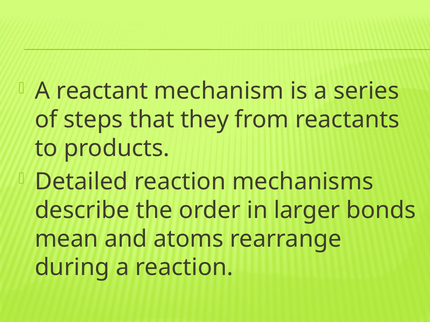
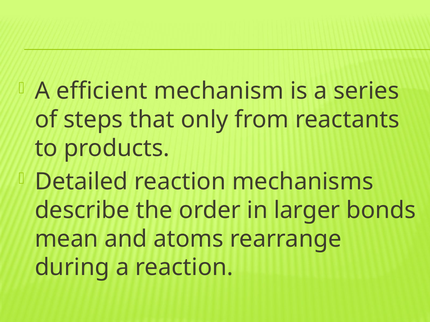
reactant: reactant -> efficient (102, 91)
they: they -> only (205, 120)
